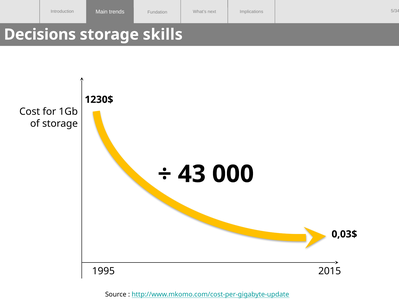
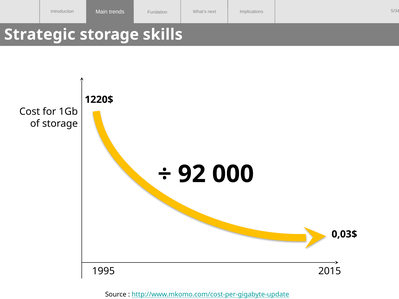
Decisions: Decisions -> Strategic (40, 35)
1230$: 1230$ -> 1220$ (99, 100)
43: 43 -> 92 (192, 174)
